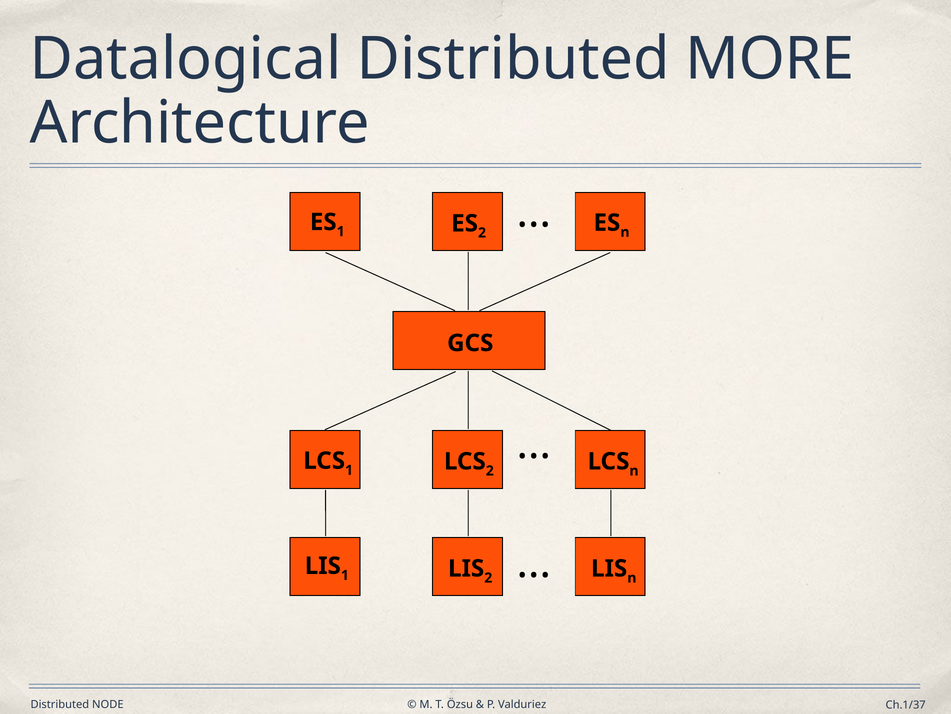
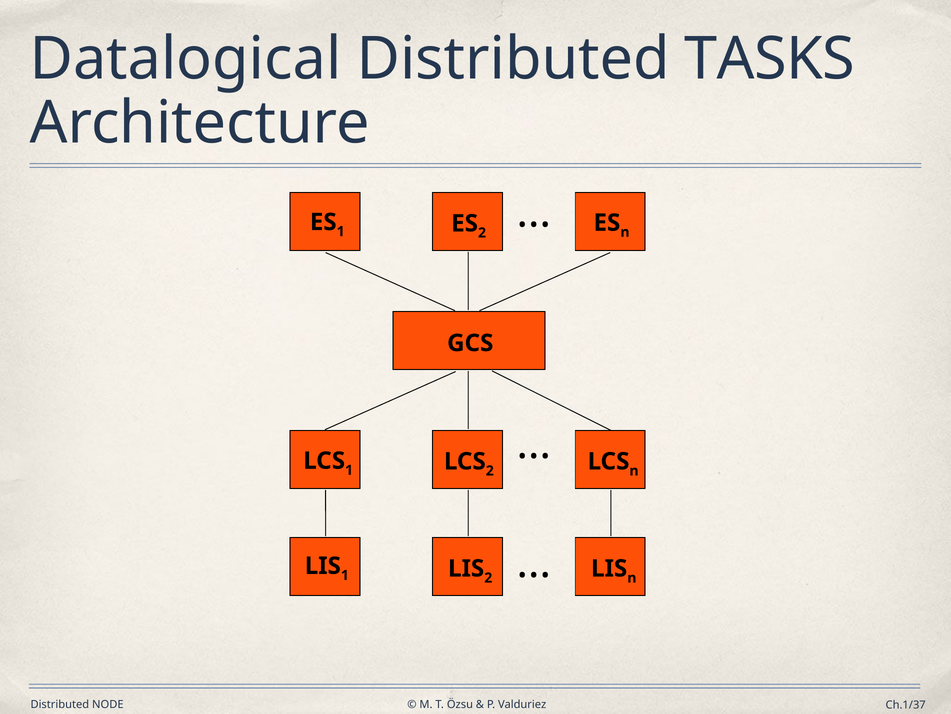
MORE: MORE -> TASKS (770, 59)
